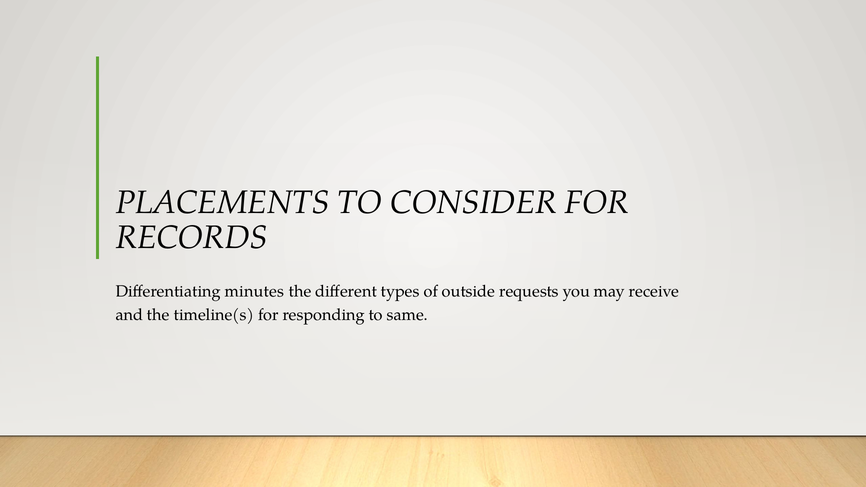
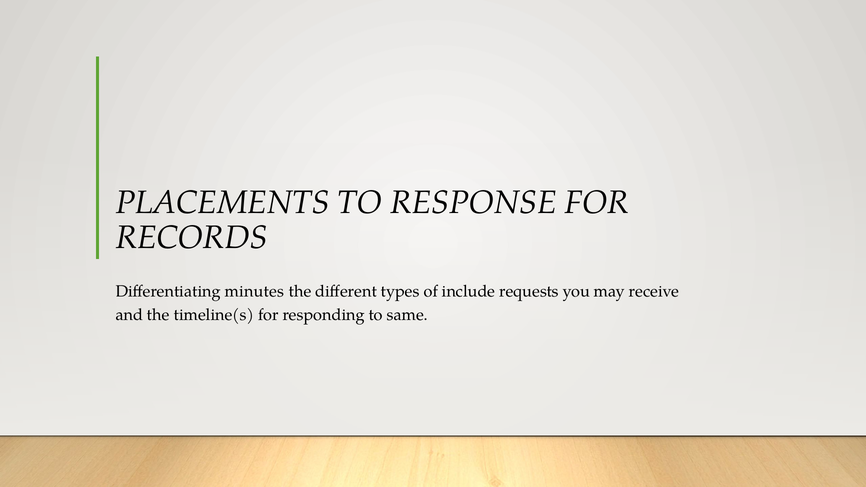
CONSIDER: CONSIDER -> RESPONSE (474, 203)
outside: outside -> include (469, 292)
